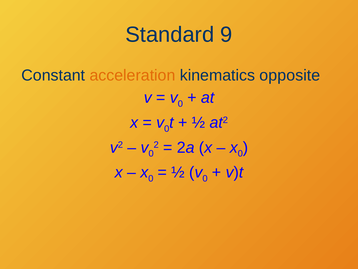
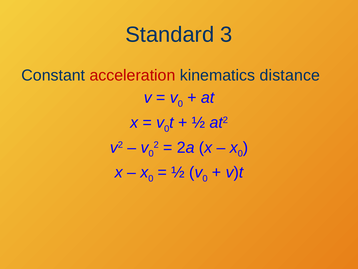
9: 9 -> 3 (226, 35)
acceleration colour: orange -> red (132, 75)
opposite: opposite -> distance (290, 75)
